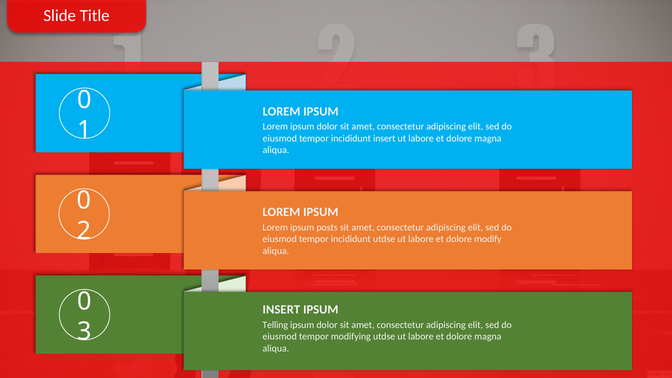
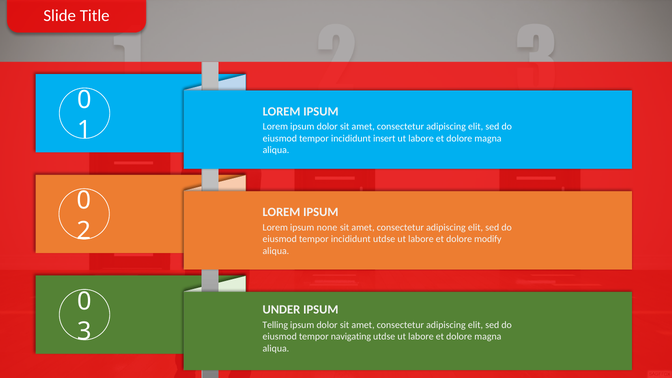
posts: posts -> none (327, 227)
INSERT: INSERT -> UNDER (281, 310)
modifying: modifying -> navigating (351, 337)
